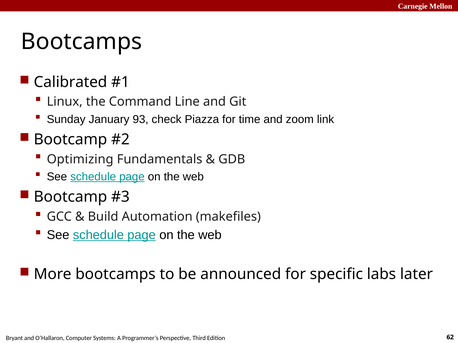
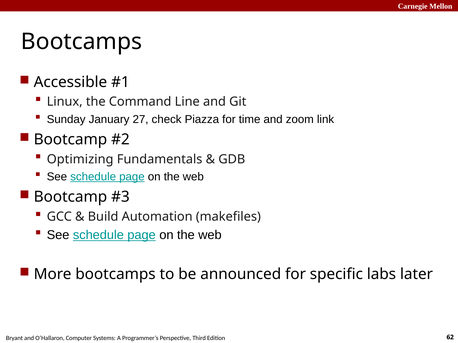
Calibrated: Calibrated -> Accessible (70, 82)
93: 93 -> 27 (141, 120)
